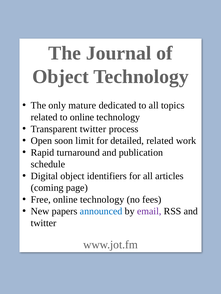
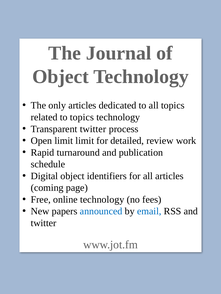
only mature: mature -> articles (82, 106)
to online: online -> topics (82, 117)
Open soon: soon -> limit (64, 141)
detailed related: related -> review (160, 141)
email colour: purple -> blue (149, 212)
